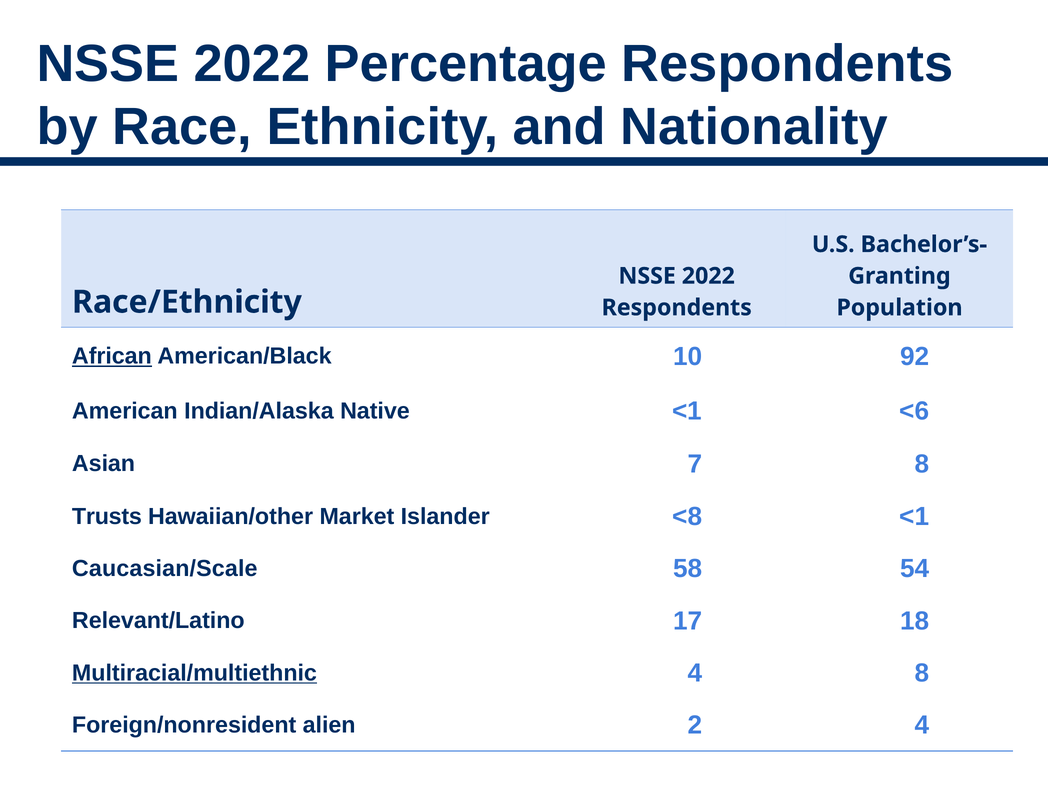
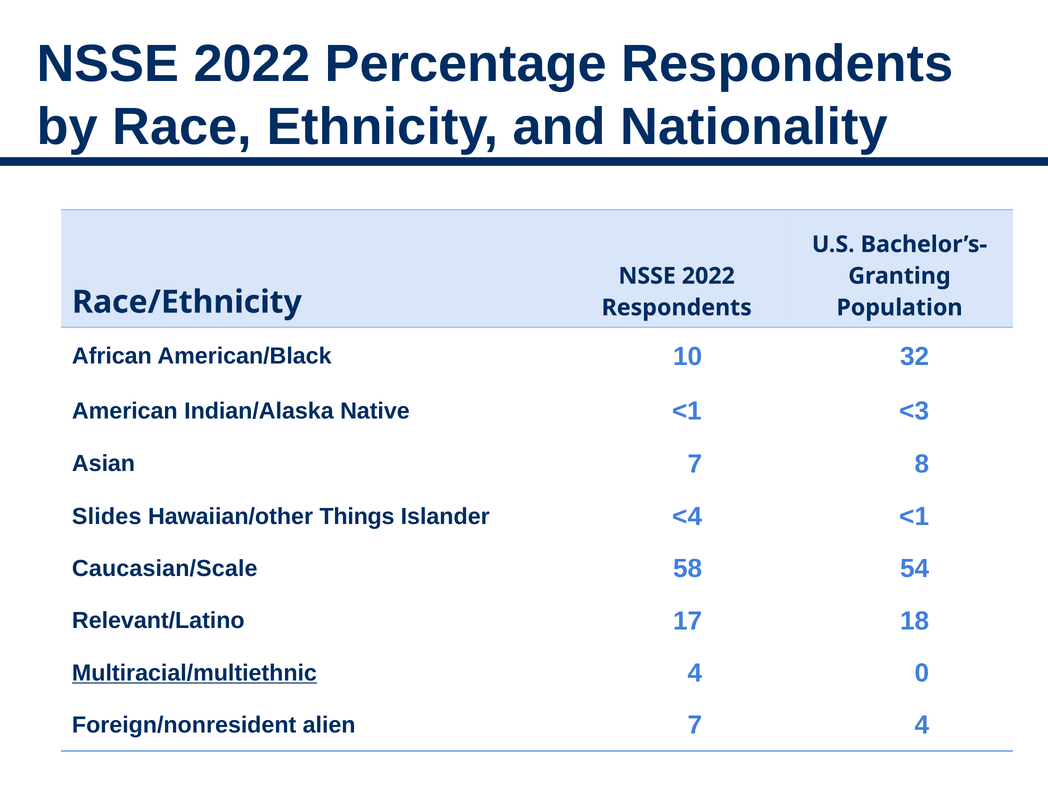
African underline: present -> none (112, 356)
92: 92 -> 32 (915, 356)
<6: <6 -> <3 (914, 411)
Trusts: Trusts -> Slides (107, 516)
Market: Market -> Things (357, 516)
<8: <8 -> <4 (687, 517)
4 8: 8 -> 0 (922, 673)
alien 2: 2 -> 7 (695, 725)
